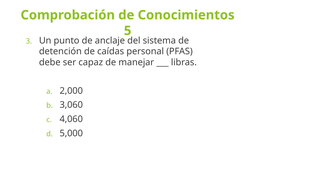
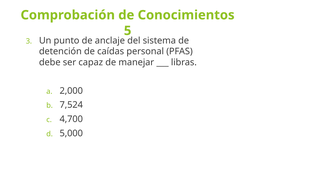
3,060: 3,060 -> 7,524 (71, 105)
4,060: 4,060 -> 4,700 (71, 119)
